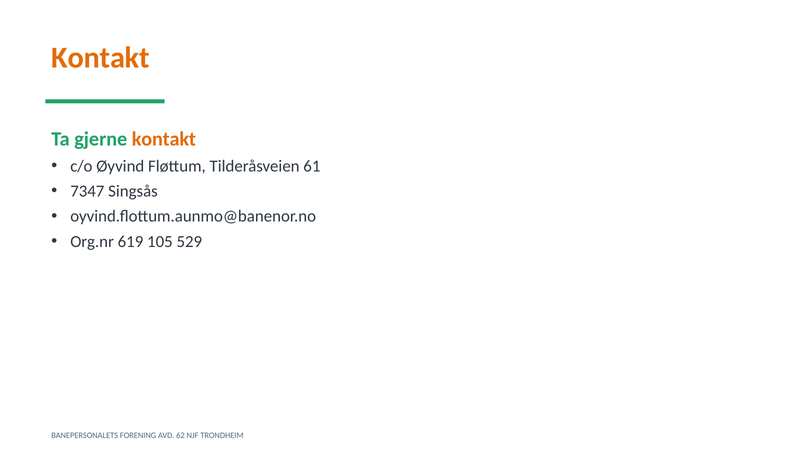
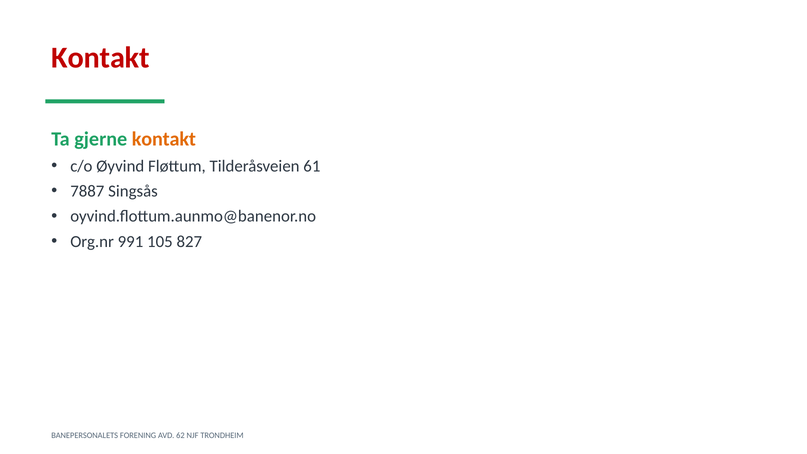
Kontakt colour: orange -> red (101, 58)
7347: 7347 -> 7887 (87, 191)
619: 619 -> 991 (130, 242)
529: 529 -> 827 (189, 242)
